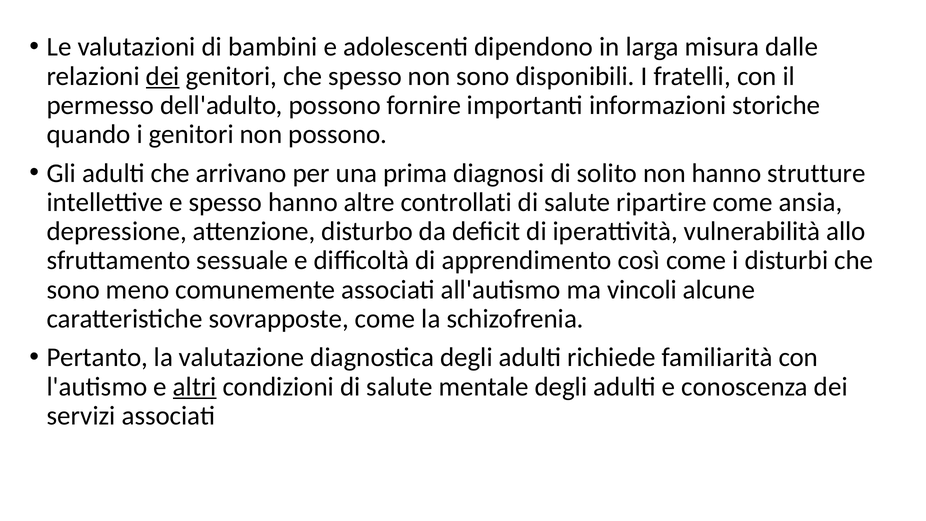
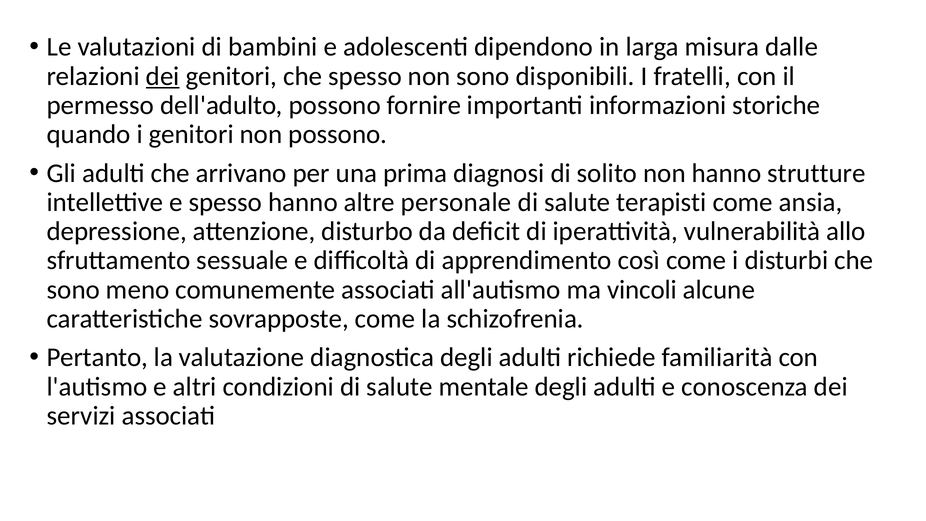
controllati: controllati -> personale (456, 202)
ripartire: ripartire -> terapisti (661, 202)
altri underline: present -> none (195, 387)
